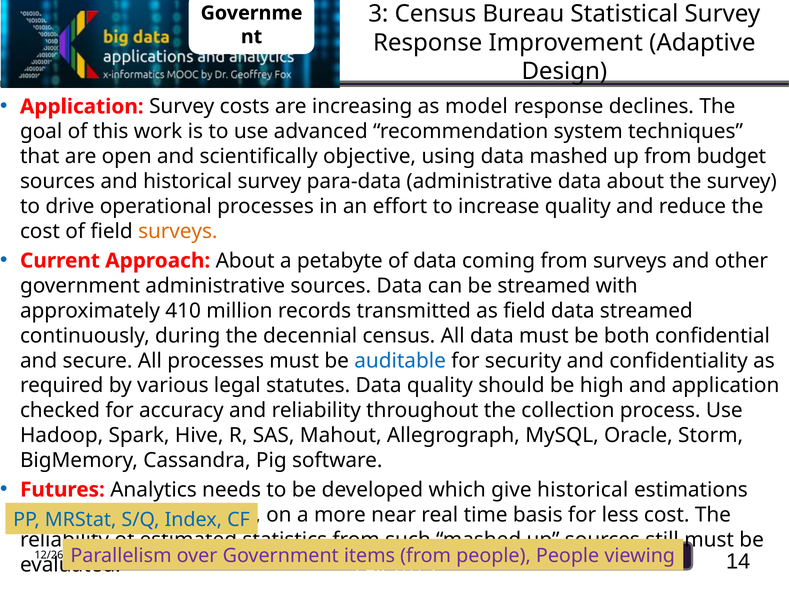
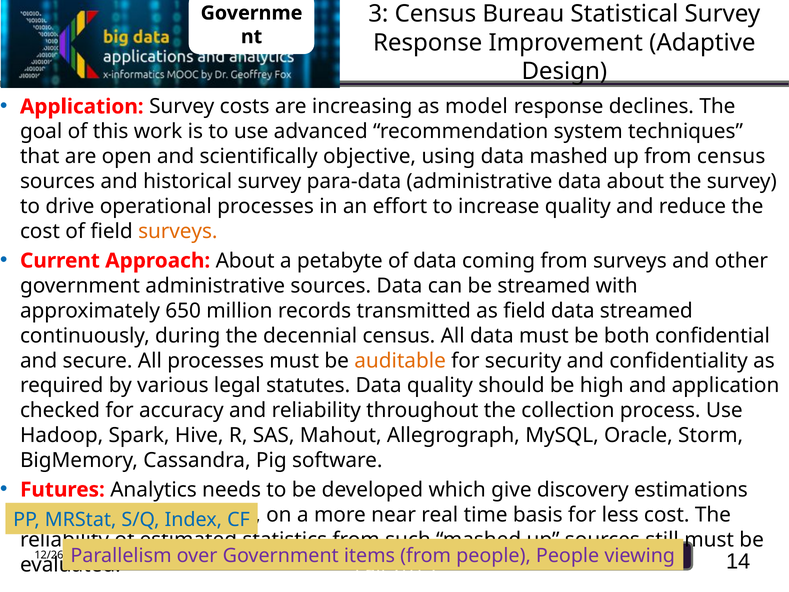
from budget: budget -> census (731, 157)
410: 410 -> 650 (183, 311)
auditable colour: blue -> orange (400, 360)
give historical: historical -> discovery (583, 490)
